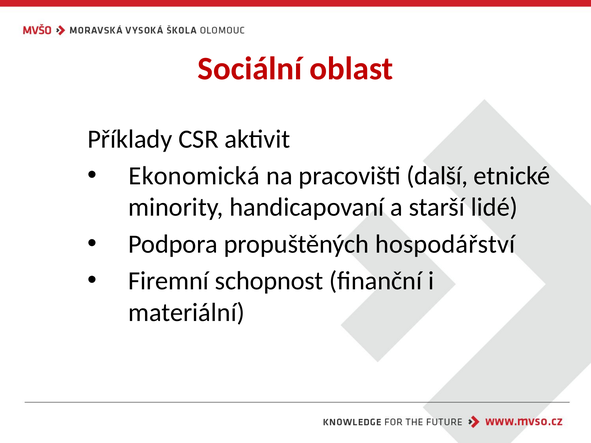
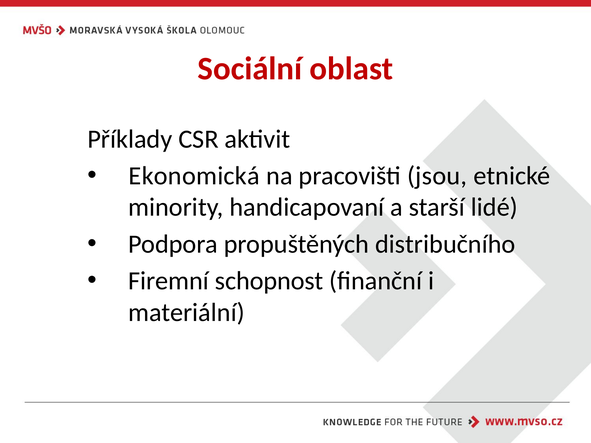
další: další -> jsou (437, 176)
hospodářství: hospodářství -> distribučního (445, 244)
